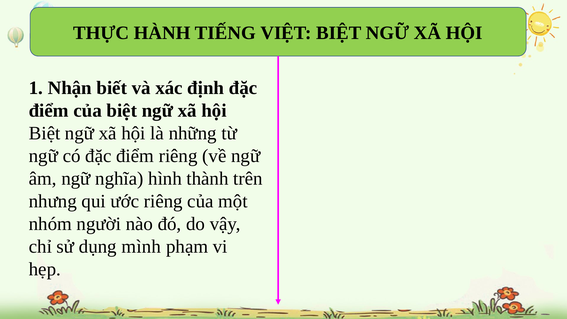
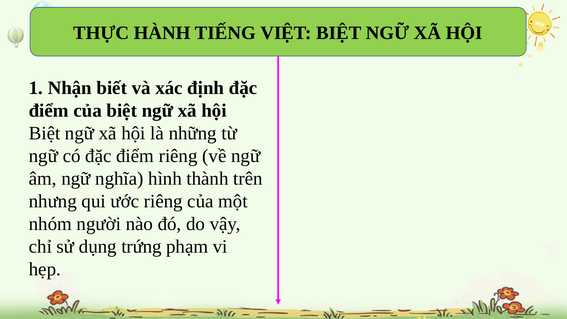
mình: mình -> trứng (142, 247)
